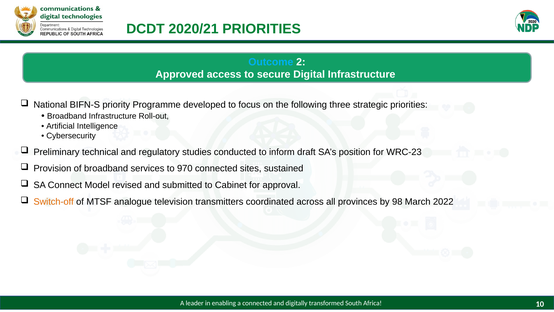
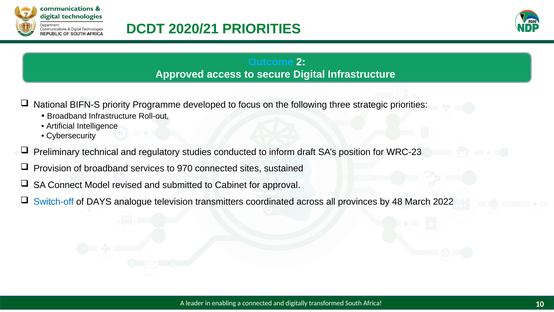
Switch-off colour: orange -> blue (54, 202)
MTSF: MTSF -> DAYS (99, 202)
98: 98 -> 48 (397, 202)
